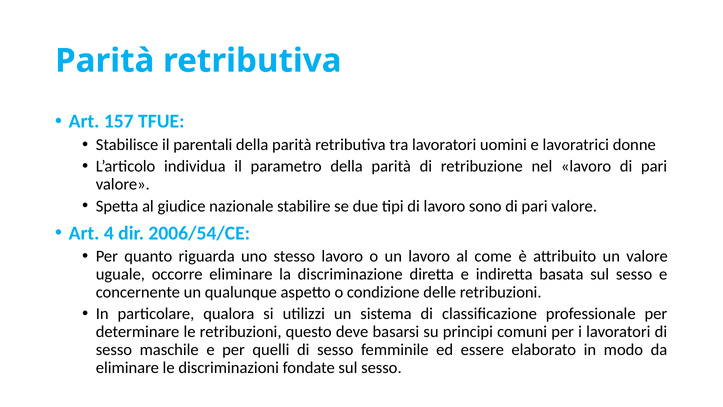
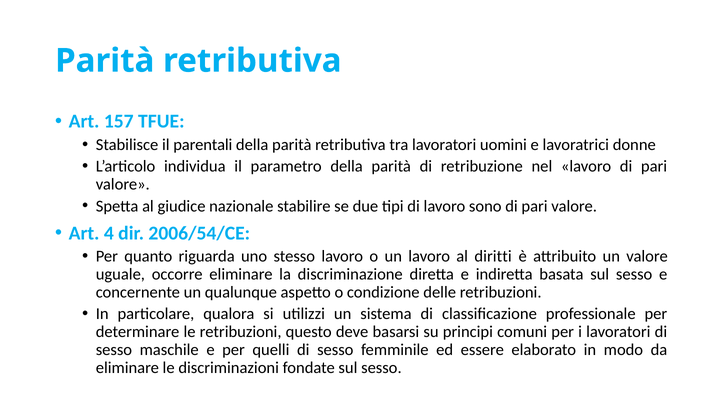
come: come -> diritti (493, 256)
